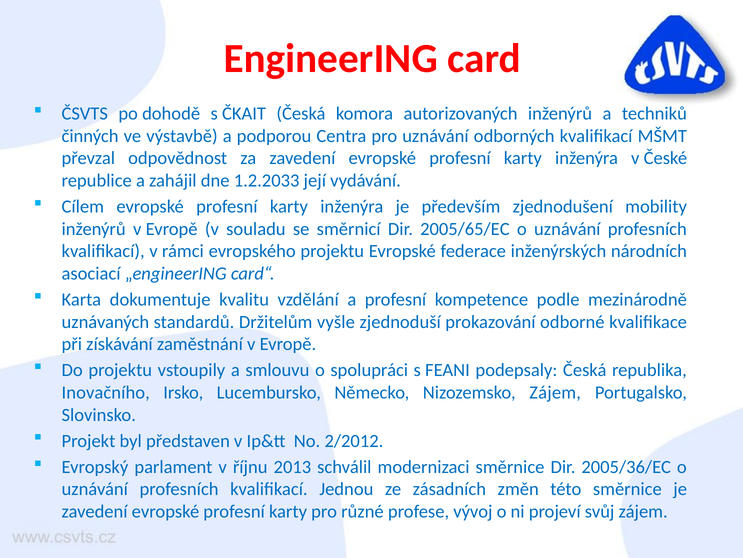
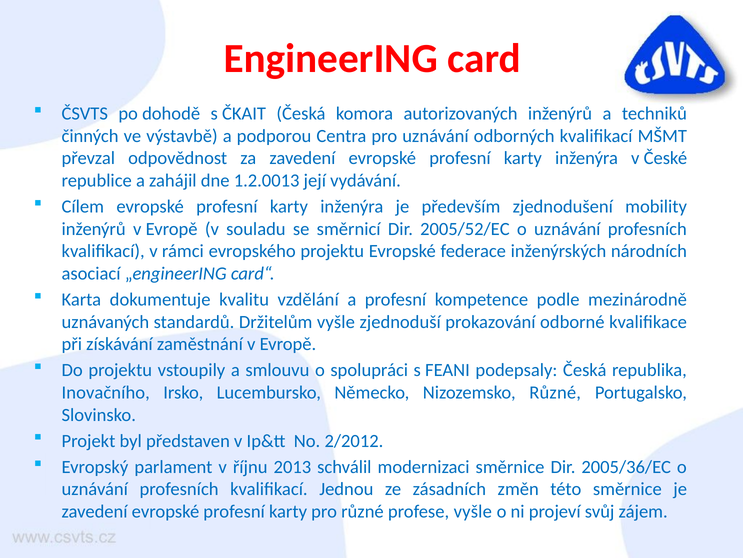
1.2.2033: 1.2.2033 -> 1.2.0013 (267, 180)
2005/65/EC: 2005/65/EC -> 2005/52/EC (465, 229)
Nizozemsko Zájem: Zájem -> Různé (555, 392)
profese vývoj: vývoj -> vyšle (473, 511)
